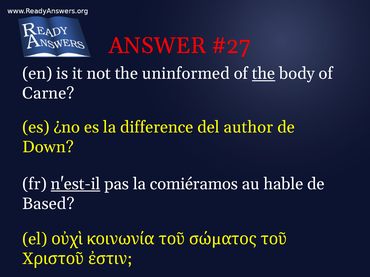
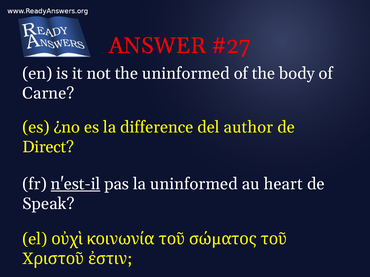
the underline: present -> none (264, 74)
Down: Down -> Direct (48, 147)
la comiéramos: comiéramos -> uninformed (194, 184)
hable: hable -> heart (283, 184)
Based: Based -> Speak (48, 204)
